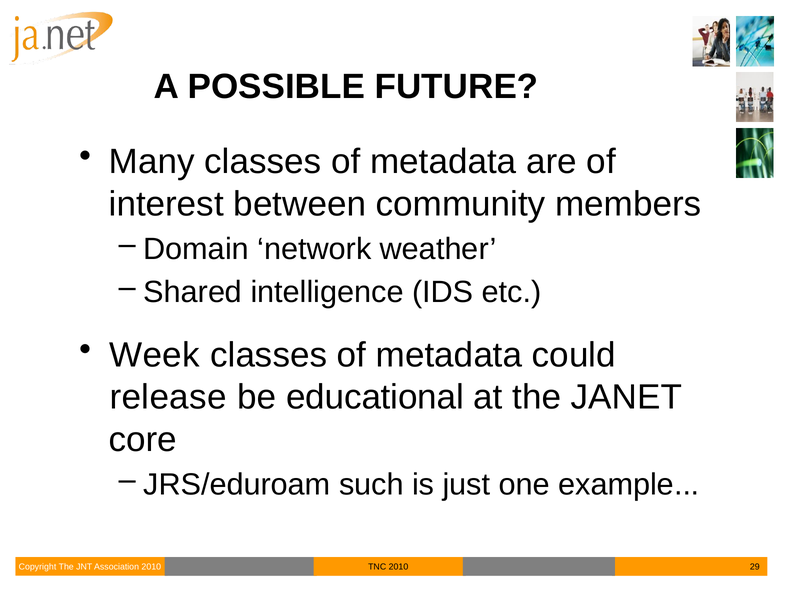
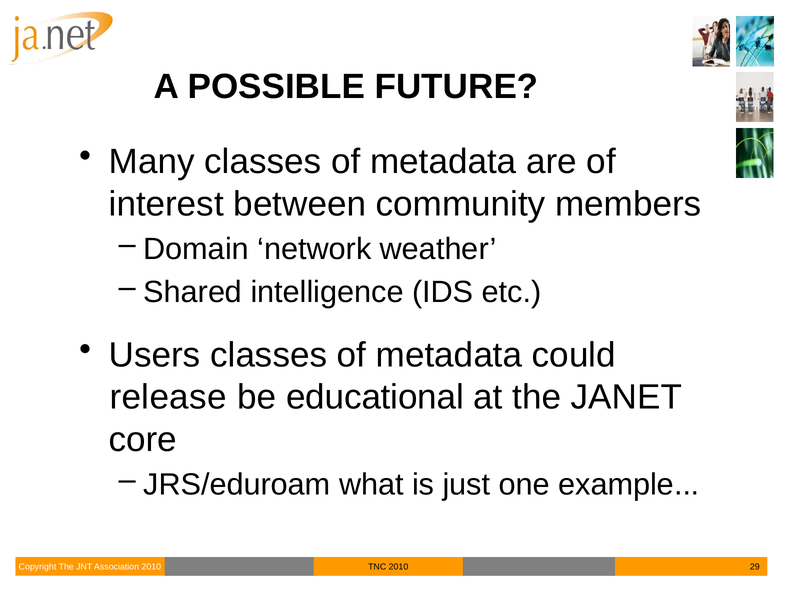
Week: Week -> Users (155, 355)
such: such -> what (371, 485)
